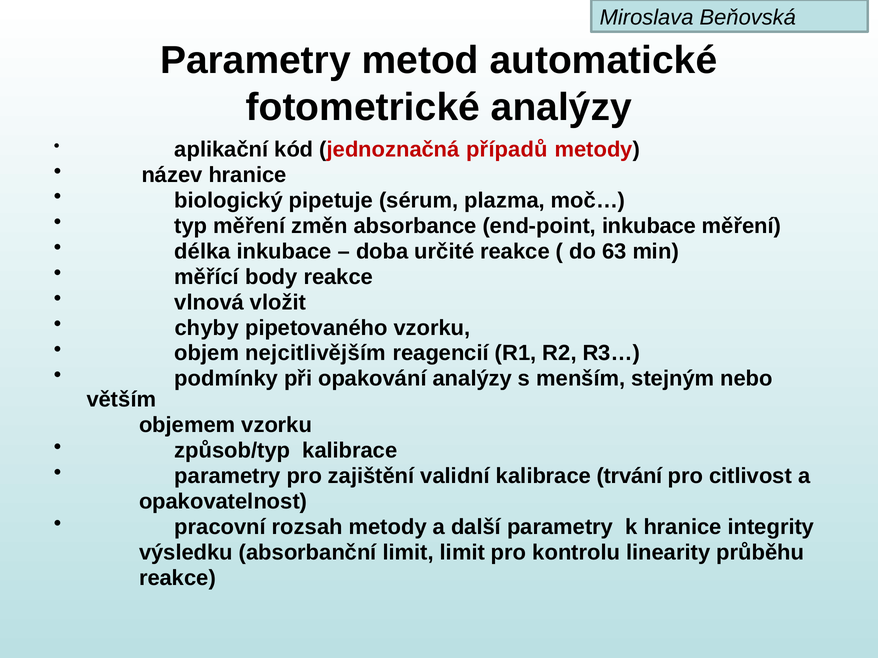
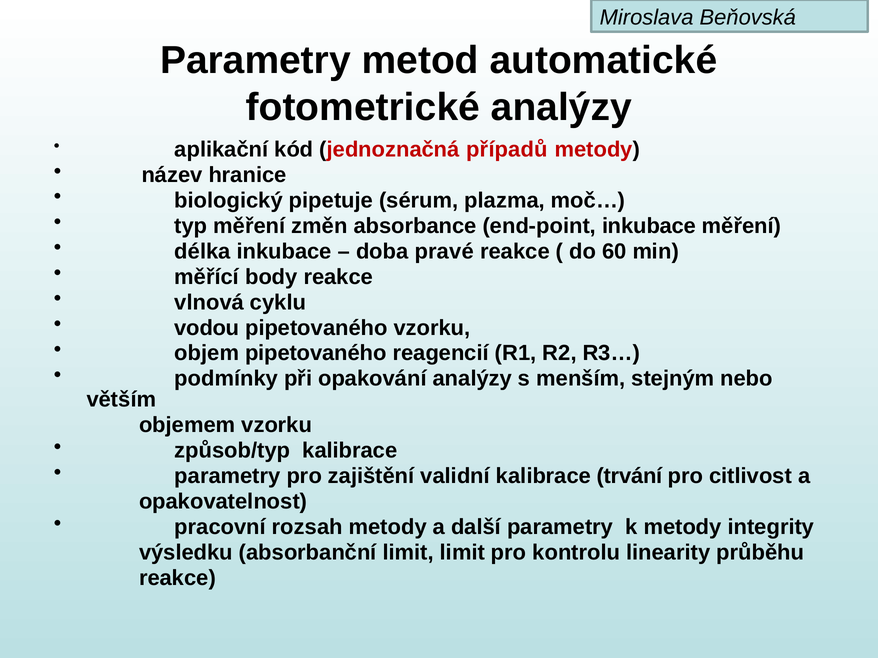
určité: určité -> pravé (444, 252)
63: 63 -> 60 (614, 252)
vložit: vložit -> cyklu (278, 303)
chyby: chyby -> vodou (207, 328)
objem nejcitlivějším: nejcitlivějším -> pipetovaného (316, 353)
k hranice: hranice -> metody (683, 527)
